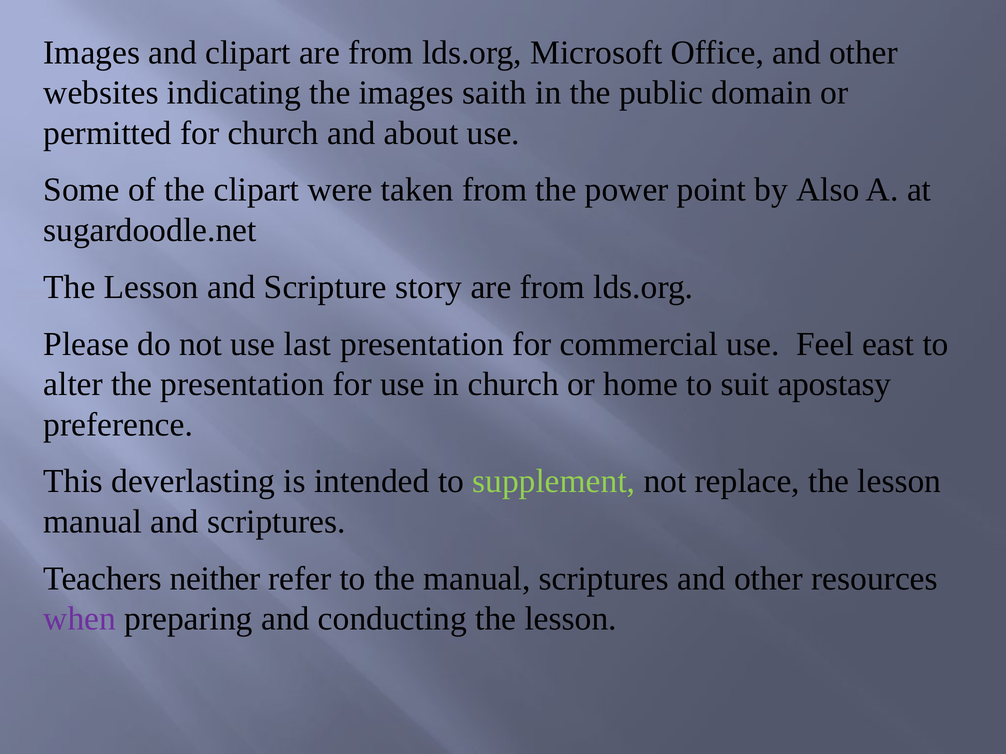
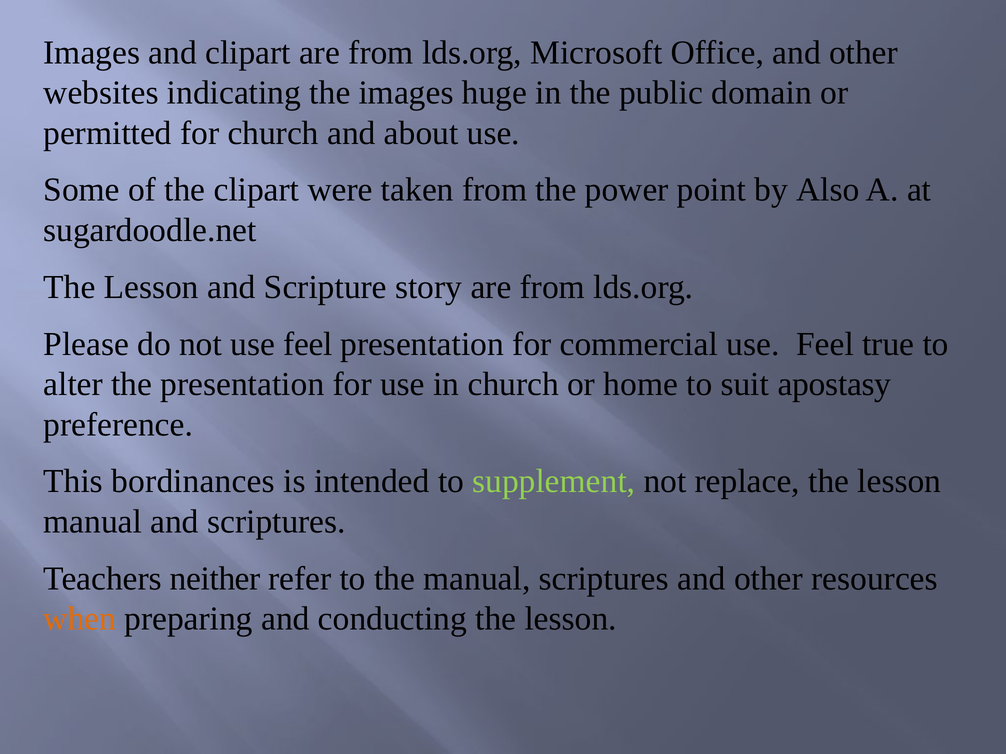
saith: saith -> huge (495, 93)
not use last: last -> feel (308, 344)
east: east -> true (888, 344)
deverlasting: deverlasting -> bordinances (193, 482)
when colour: purple -> orange (80, 619)
